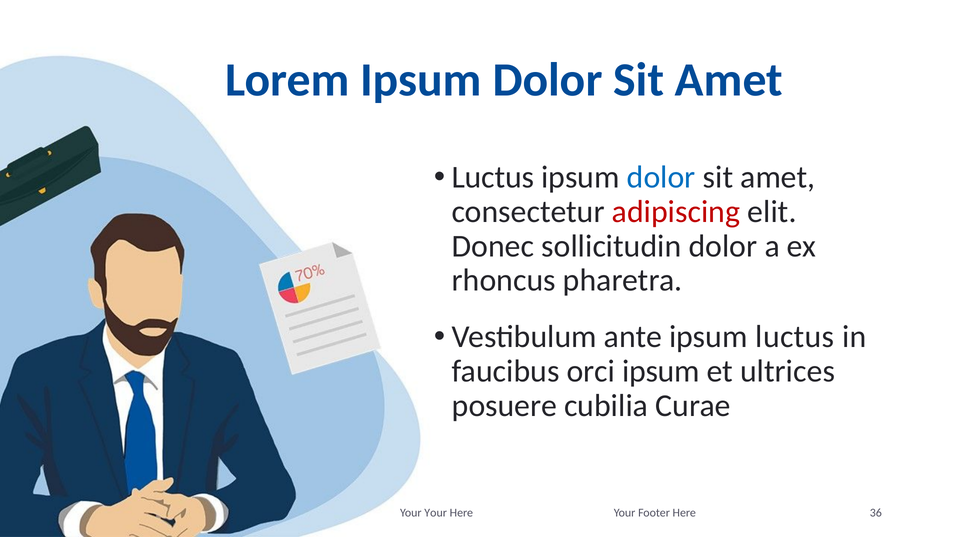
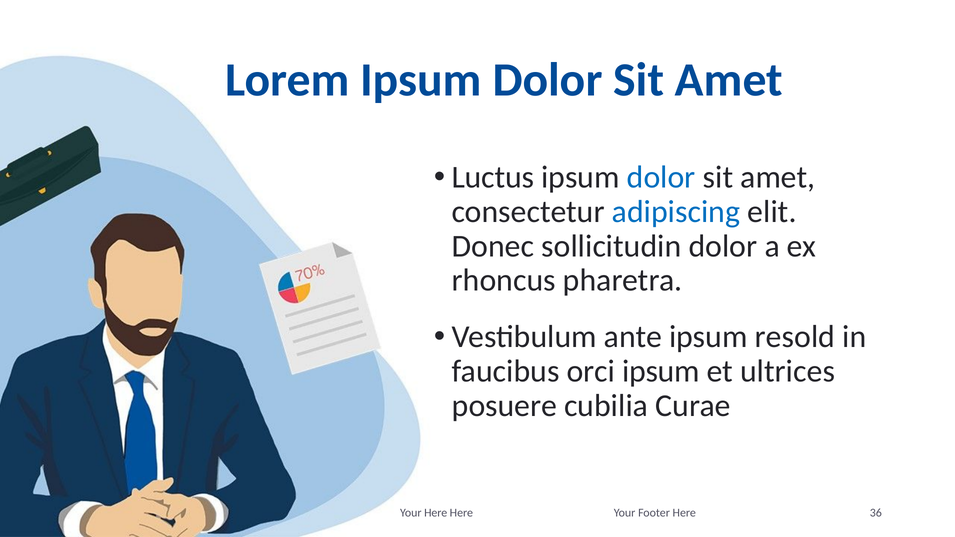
adipiscing colour: red -> blue (676, 212)
ipsum luctus: luctus -> resold (795, 337)
Your Your: Your -> Here (436, 513)
